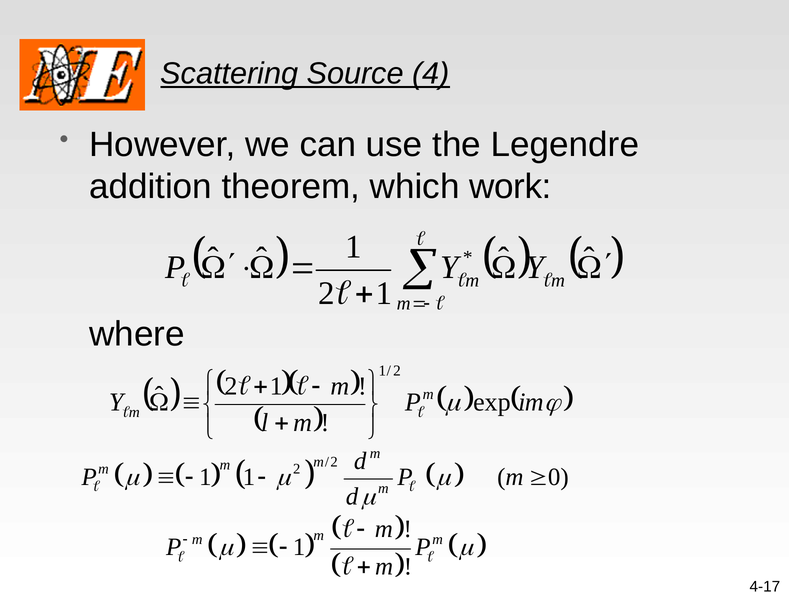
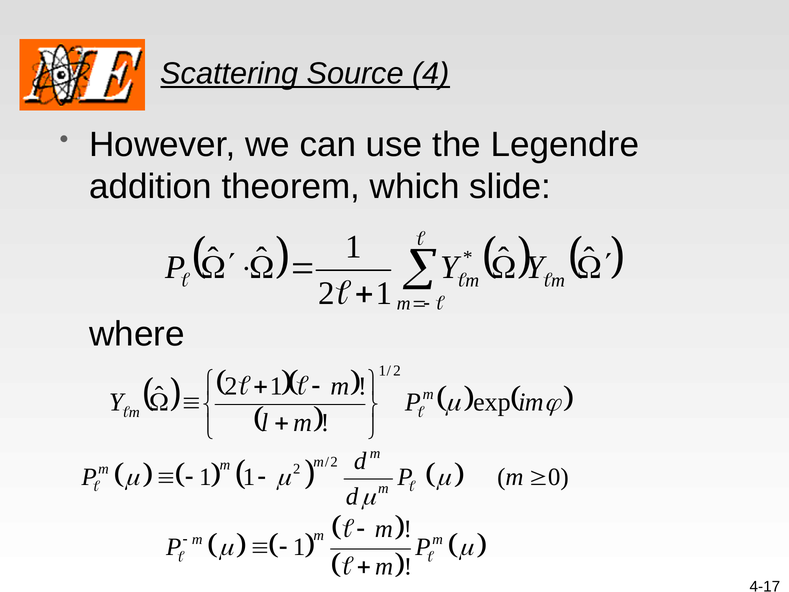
work: work -> slide (510, 187)
